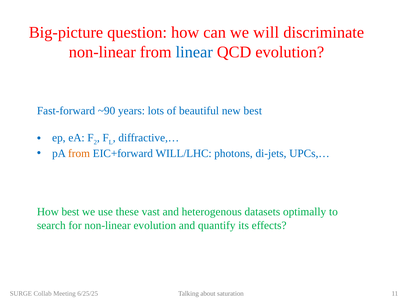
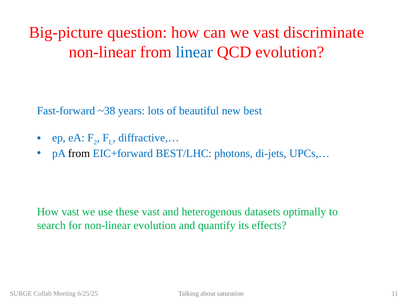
we will: will -> vast (266, 32)
~90: ~90 -> ~38 (107, 111)
from colour: orange -> black (79, 153)
WILL/LHC: WILL/LHC -> BEST/LHC (184, 153)
How best: best -> vast (70, 212)
